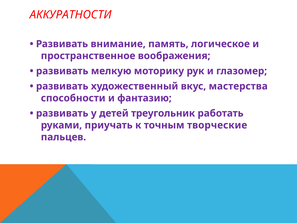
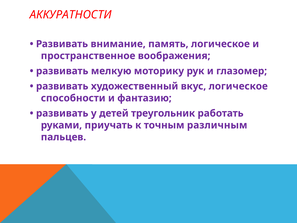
вкус мастерства: мастерства -> логическое (238, 86)
творческие: творческие -> различным (217, 125)
